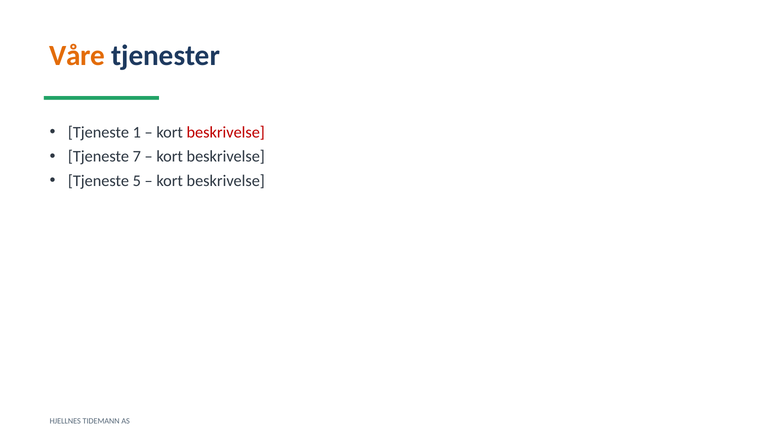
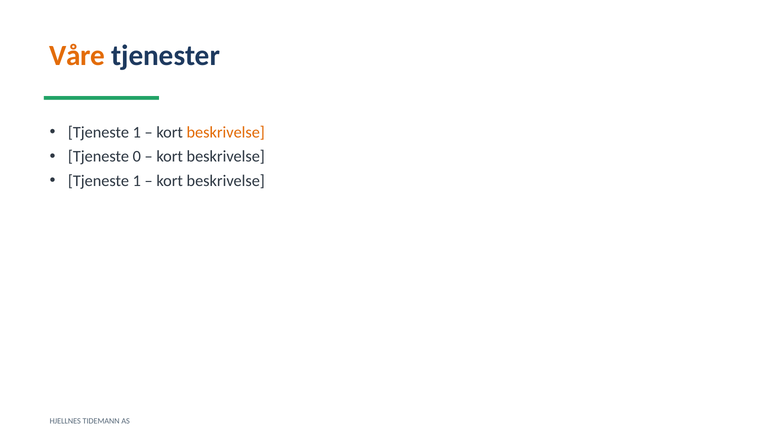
beskrivelse colour: red -> orange (226, 132)
7: 7 -> 0 (137, 156)
5: 5 -> 1 (137, 181)
